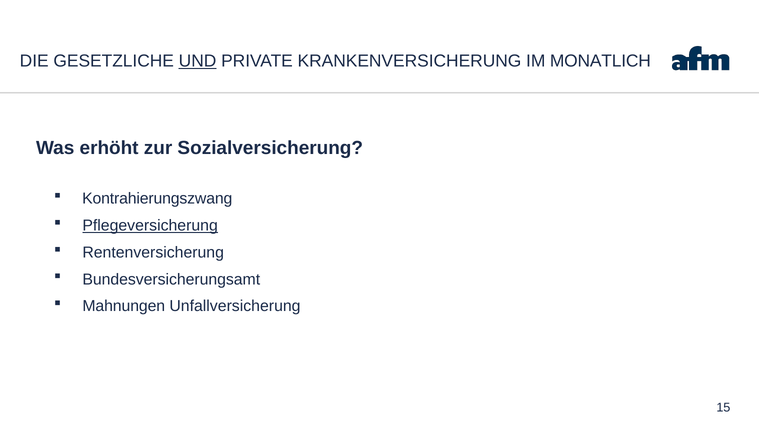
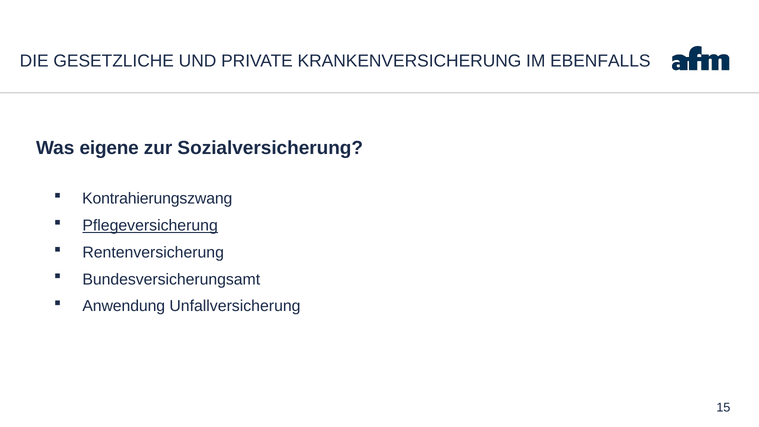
UND underline: present -> none (198, 61)
MONATLICH: MONATLICH -> EBENFALLS (600, 61)
erhöht: erhöht -> eigene (109, 148)
Mahnungen: Mahnungen -> Anwendung (124, 306)
